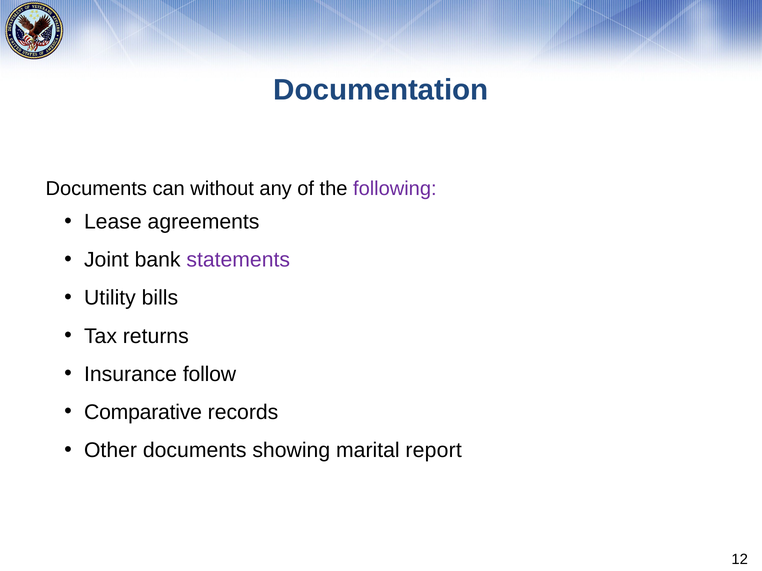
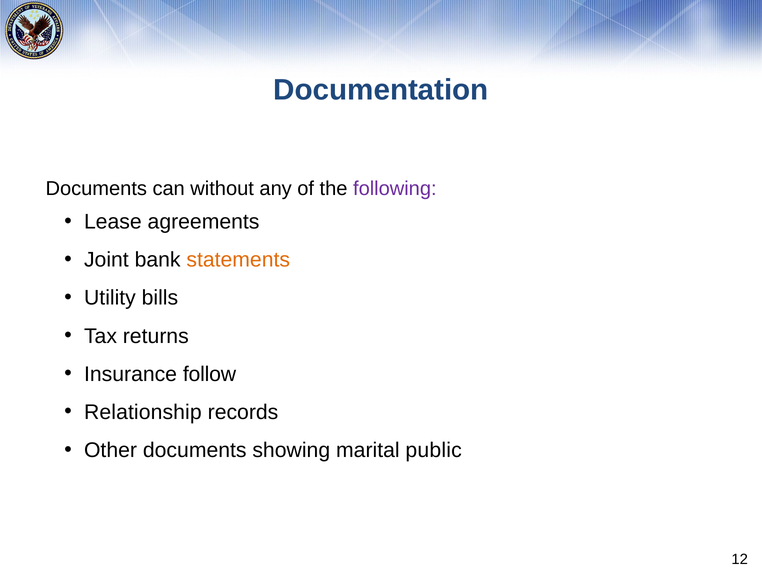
statements colour: purple -> orange (238, 260)
Comparative: Comparative -> Relationship (143, 413)
report: report -> public (434, 451)
